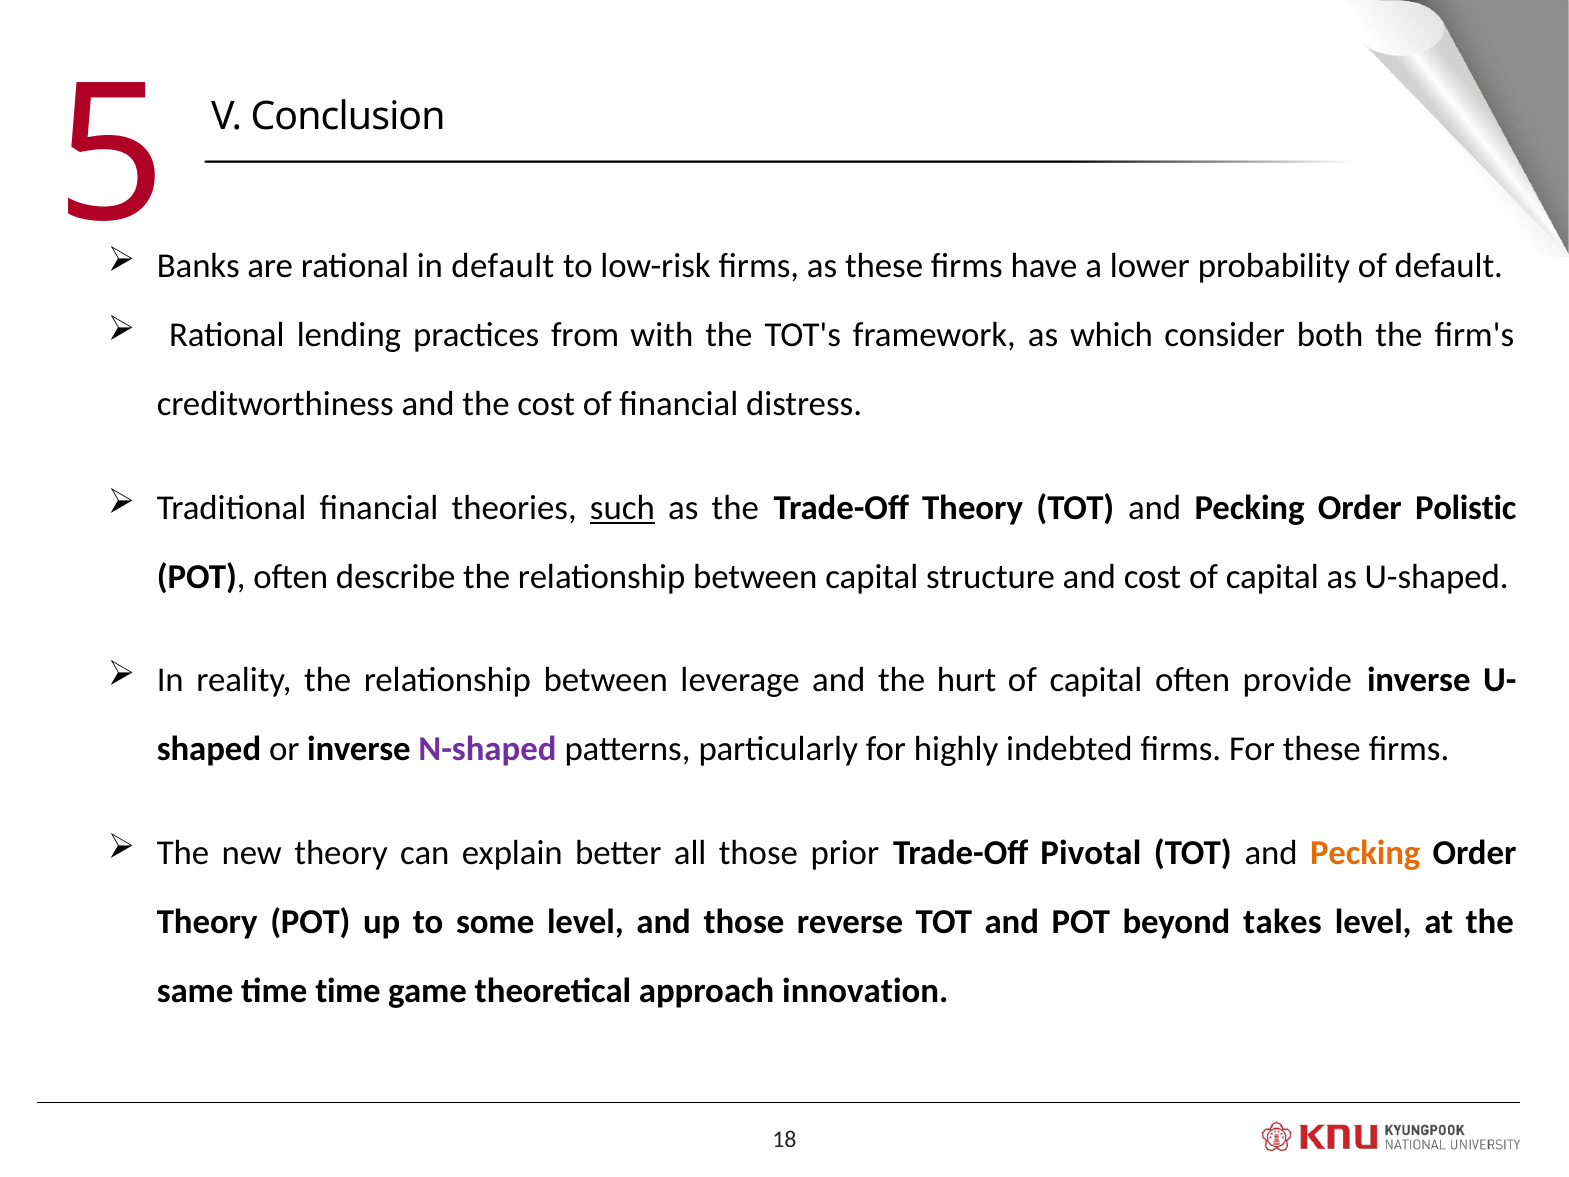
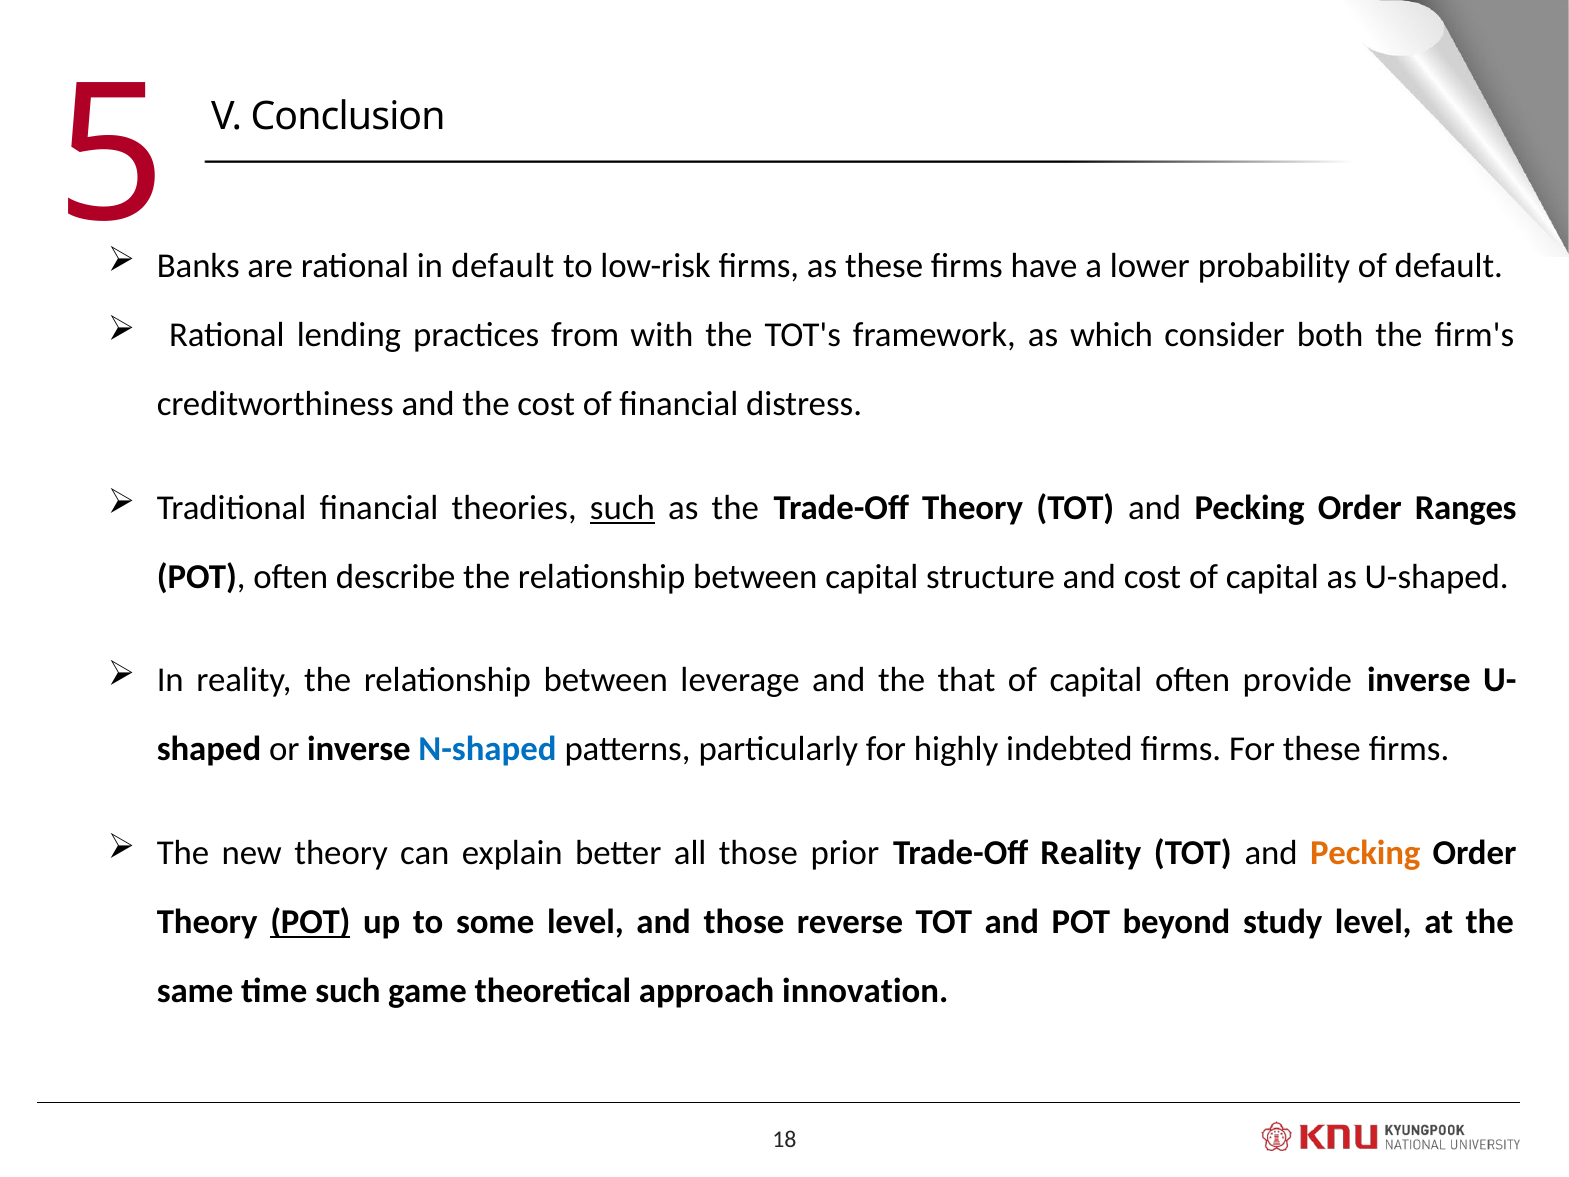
Polistic: Polistic -> Ranges (1466, 508)
hurt: hurt -> that (967, 680)
N-shaped colour: purple -> blue (487, 749)
Trade-Off Pivotal: Pivotal -> Reality (1091, 852)
POT underline: none -> present (310, 921)
takes: takes -> study (1283, 921)
time time: time -> such (348, 990)
